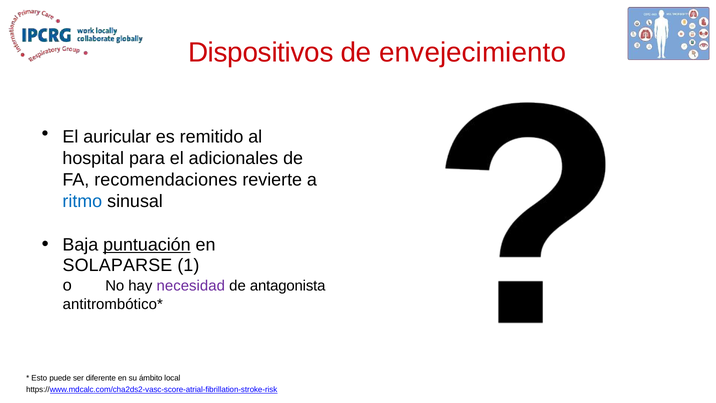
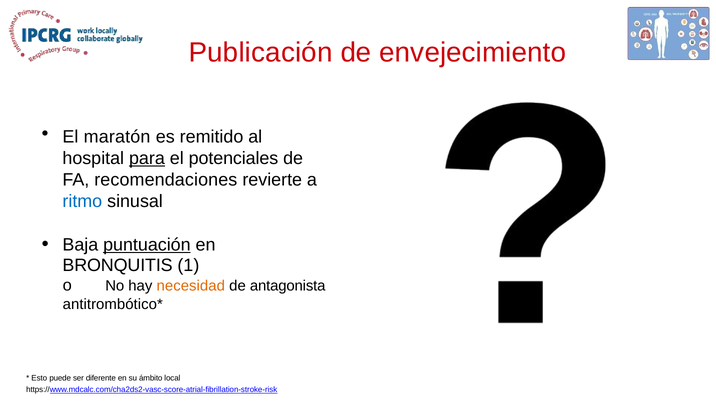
Dispositivos: Dispositivos -> Publicación (261, 53)
auricular: auricular -> maratón (117, 137)
para underline: none -> present (147, 159)
adicionales: adicionales -> potenciales (233, 159)
SOLAPARSE: SOLAPARSE -> BRONQUITIS (118, 266)
necesidad colour: purple -> orange (191, 286)
